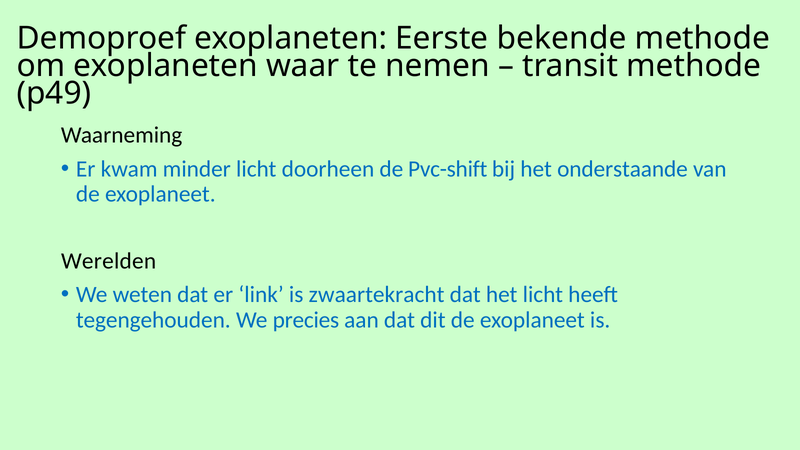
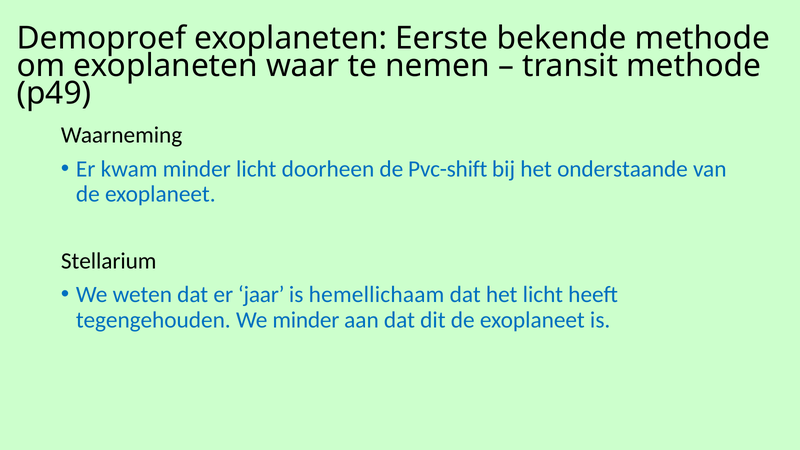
Werelden: Werelden -> Stellarium (109, 261)
link: link -> jaar (261, 295)
zwaartekracht: zwaartekracht -> hemellichaam (377, 295)
We precies: precies -> minder (306, 320)
